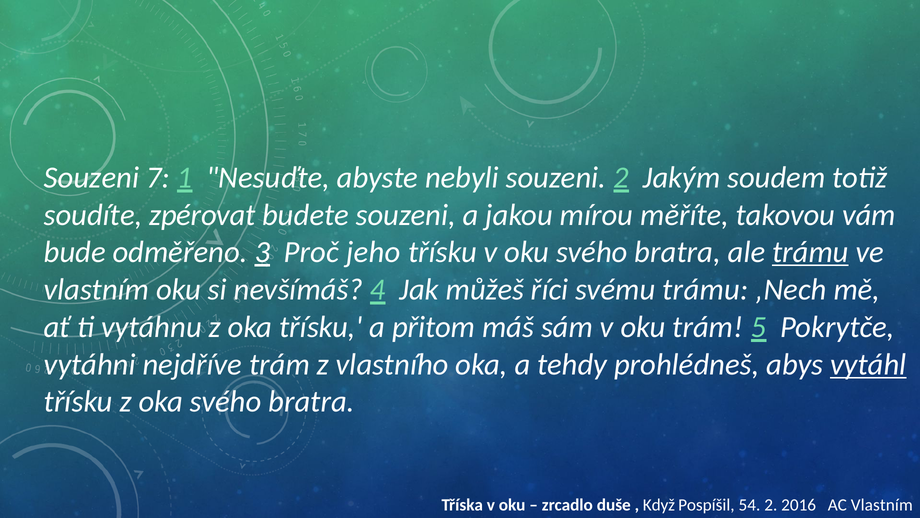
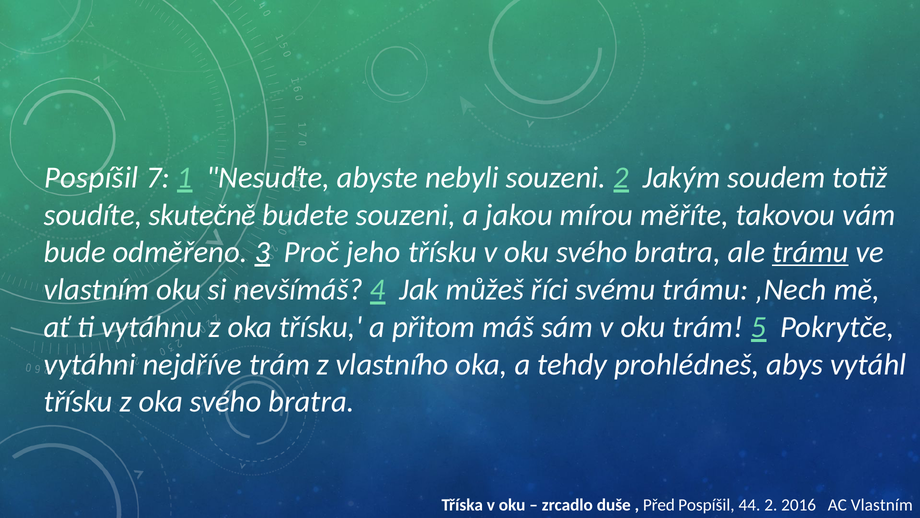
Souzeni: Souzeni -> Pospíšil (91, 178)
zpérovat: zpérovat -> skutečně (202, 215)
vytáhl underline: present -> none (868, 364)
Když: Když -> Před (659, 505)
54: 54 -> 44 (749, 505)
